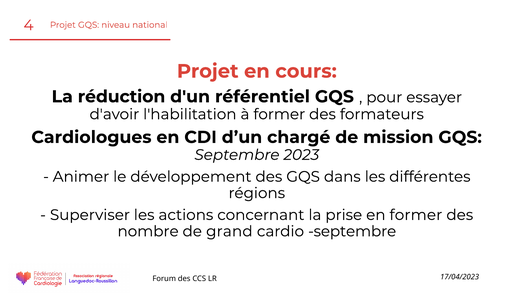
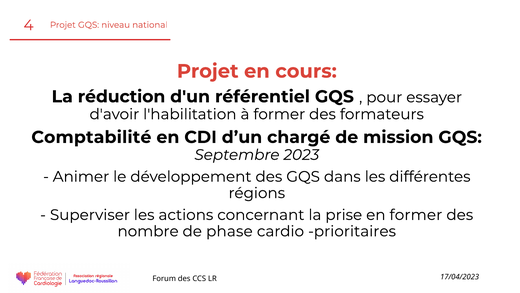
Cardiologues: Cardiologues -> Comptabilité (91, 137)
grand: grand -> phase (229, 231)
cardio septembre: septembre -> prioritaires (352, 231)
